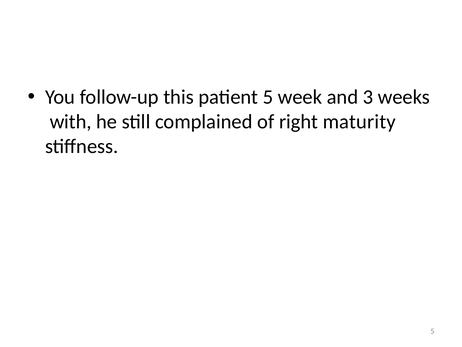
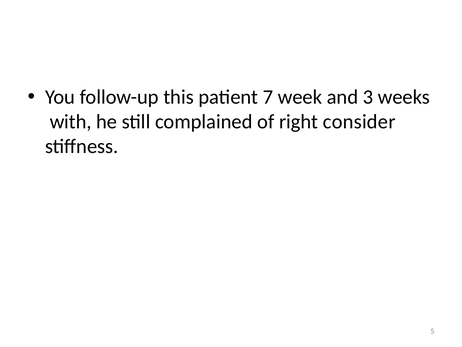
patient 5: 5 -> 7 (268, 97)
maturity: maturity -> consider (359, 122)
